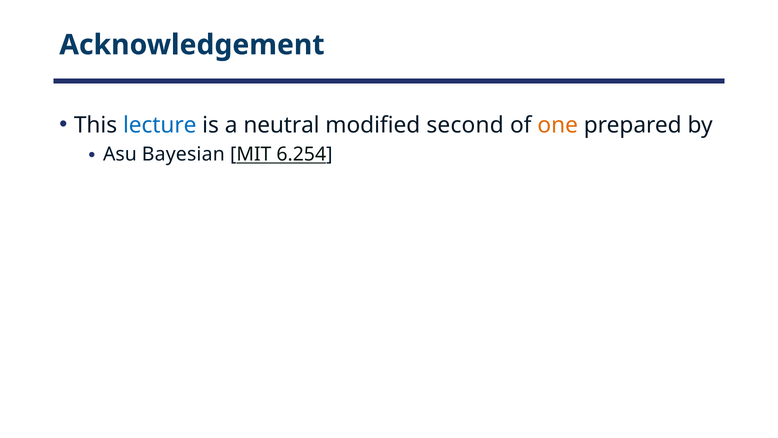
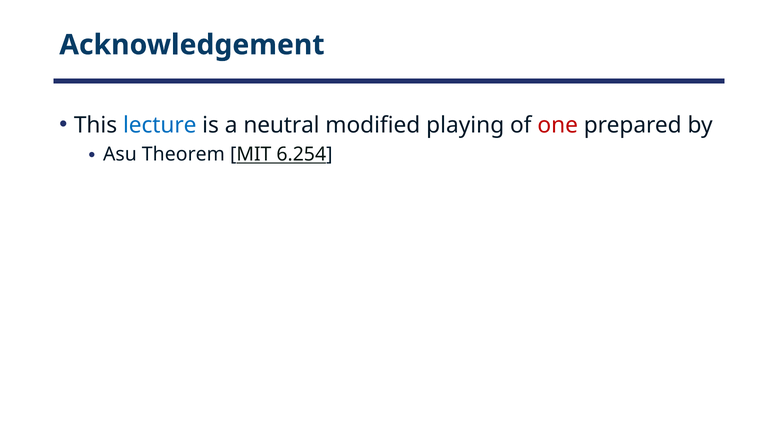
second: second -> playing (465, 125)
one colour: orange -> red (558, 125)
Bayesian: Bayesian -> Theorem (183, 154)
